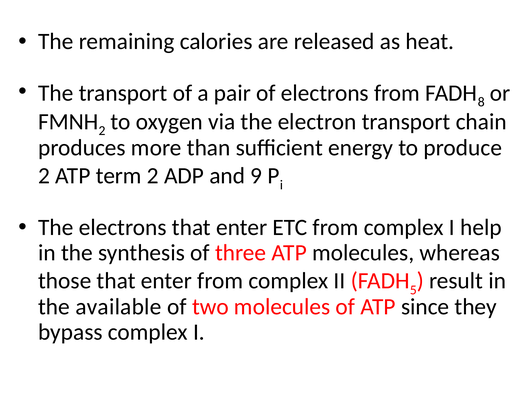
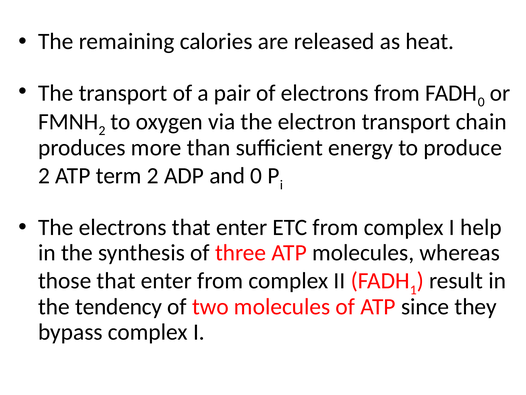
8: 8 -> 0 (481, 102)
and 9: 9 -> 0 (256, 176)
5: 5 -> 1 (413, 289)
available: available -> tendency (119, 306)
